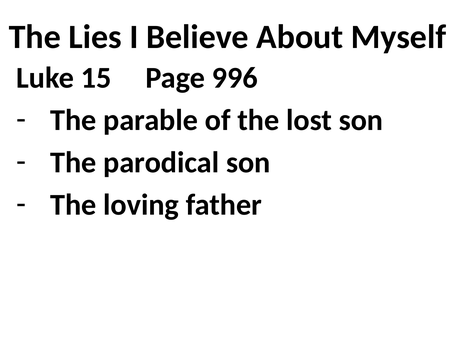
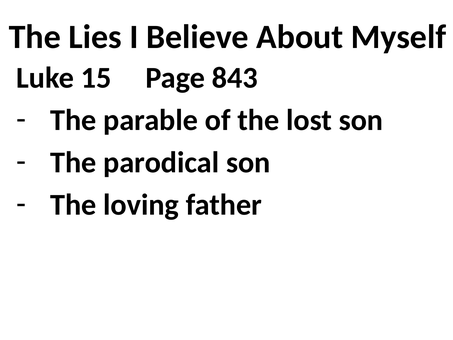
996: 996 -> 843 (235, 78)
